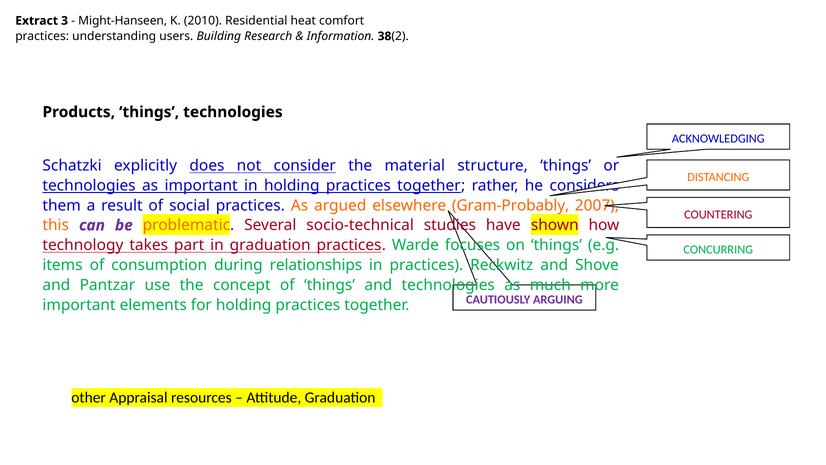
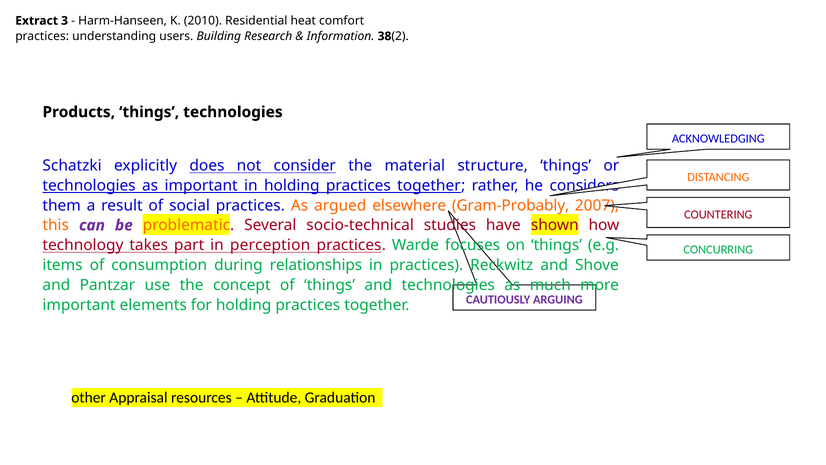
Might-Hanseen: Might-Hanseen -> Harm-Hanseen (123, 21)
in graduation: graduation -> perception (270, 245)
